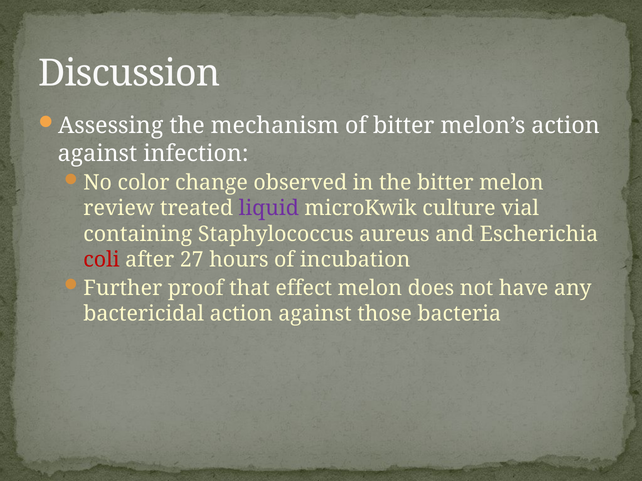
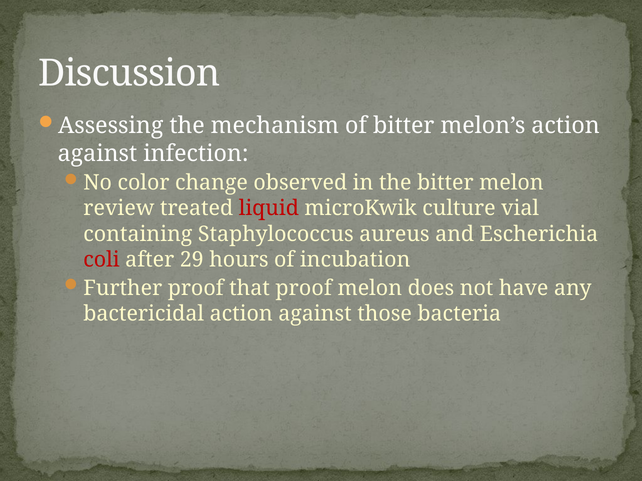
liquid colour: purple -> red (269, 209)
27: 27 -> 29 (192, 260)
that effect: effect -> proof (304, 288)
